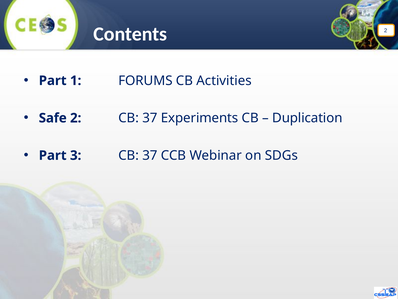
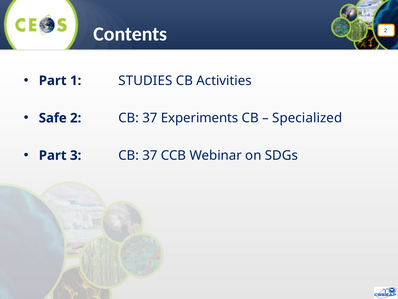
FORUMS: FORUMS -> STUDIES (145, 81)
Duplication: Duplication -> Specialized (307, 118)
